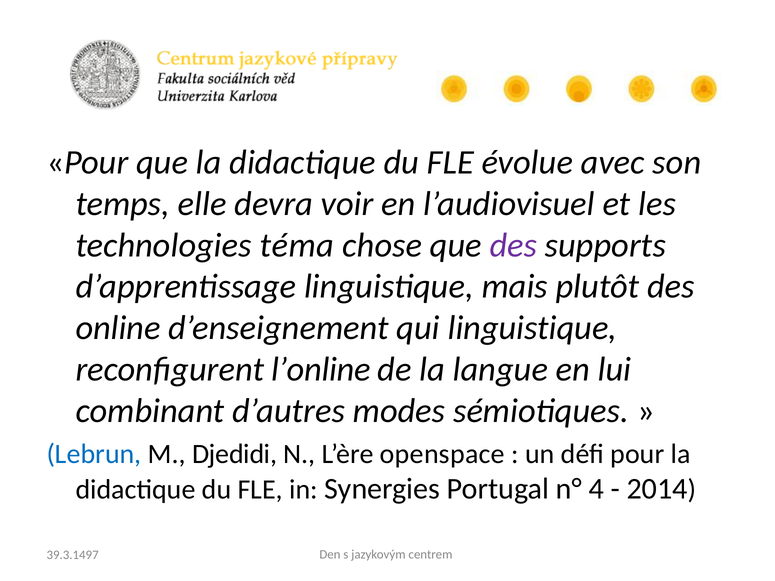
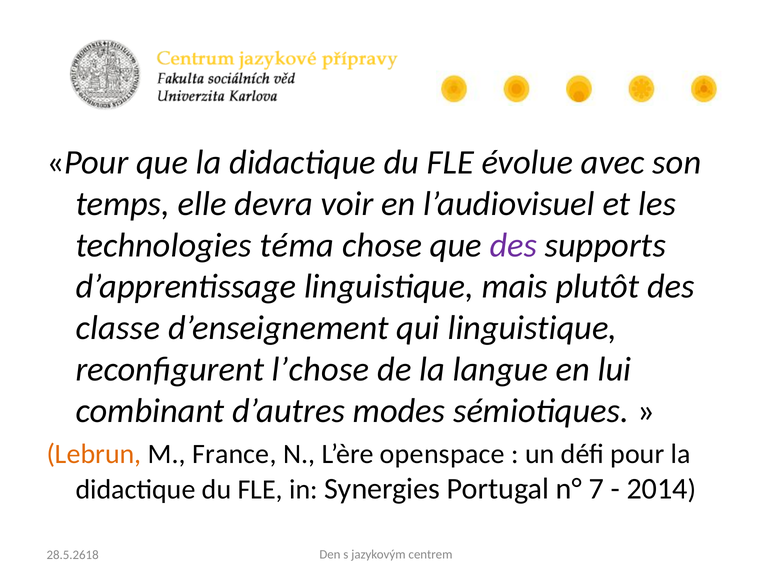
online: online -> classe (118, 328)
l’online: l’online -> l’chose (321, 369)
Lebrun colour: blue -> orange (94, 454)
Djedidi: Djedidi -> France (234, 454)
4: 4 -> 7 (596, 489)
39.3.1497: 39.3.1497 -> 28.5.2618 (73, 555)
